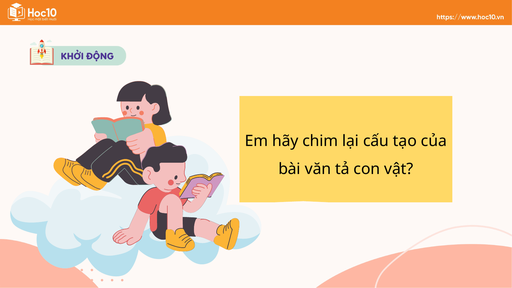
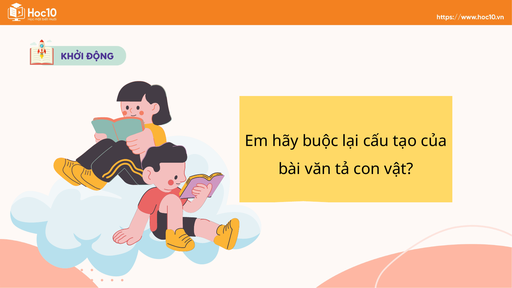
chim: chim -> buộc (320, 141)
